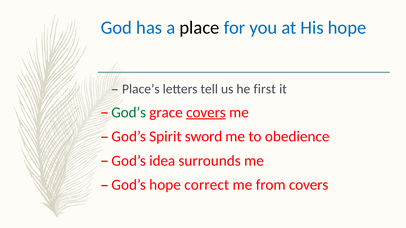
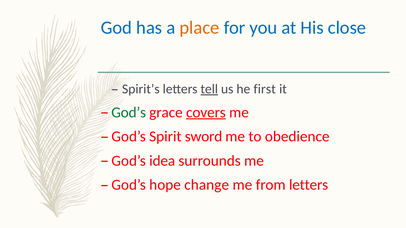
place colour: black -> orange (200, 28)
His hope: hope -> close (347, 28)
Place’s: Place’s -> Spirit’s (141, 89)
tell underline: none -> present (209, 89)
correct: correct -> change (207, 185)
from covers: covers -> letters (309, 185)
